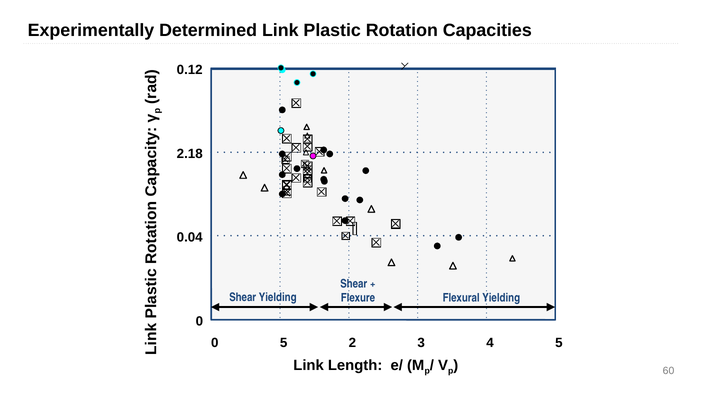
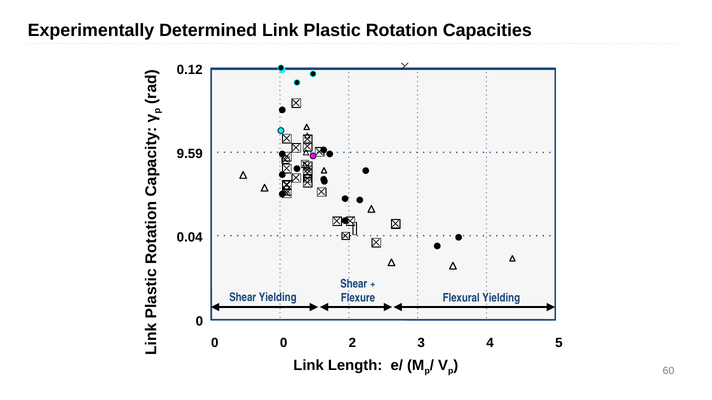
2.18: 2.18 -> 9.59 (190, 154)
0 5: 5 -> 0 (284, 343)
